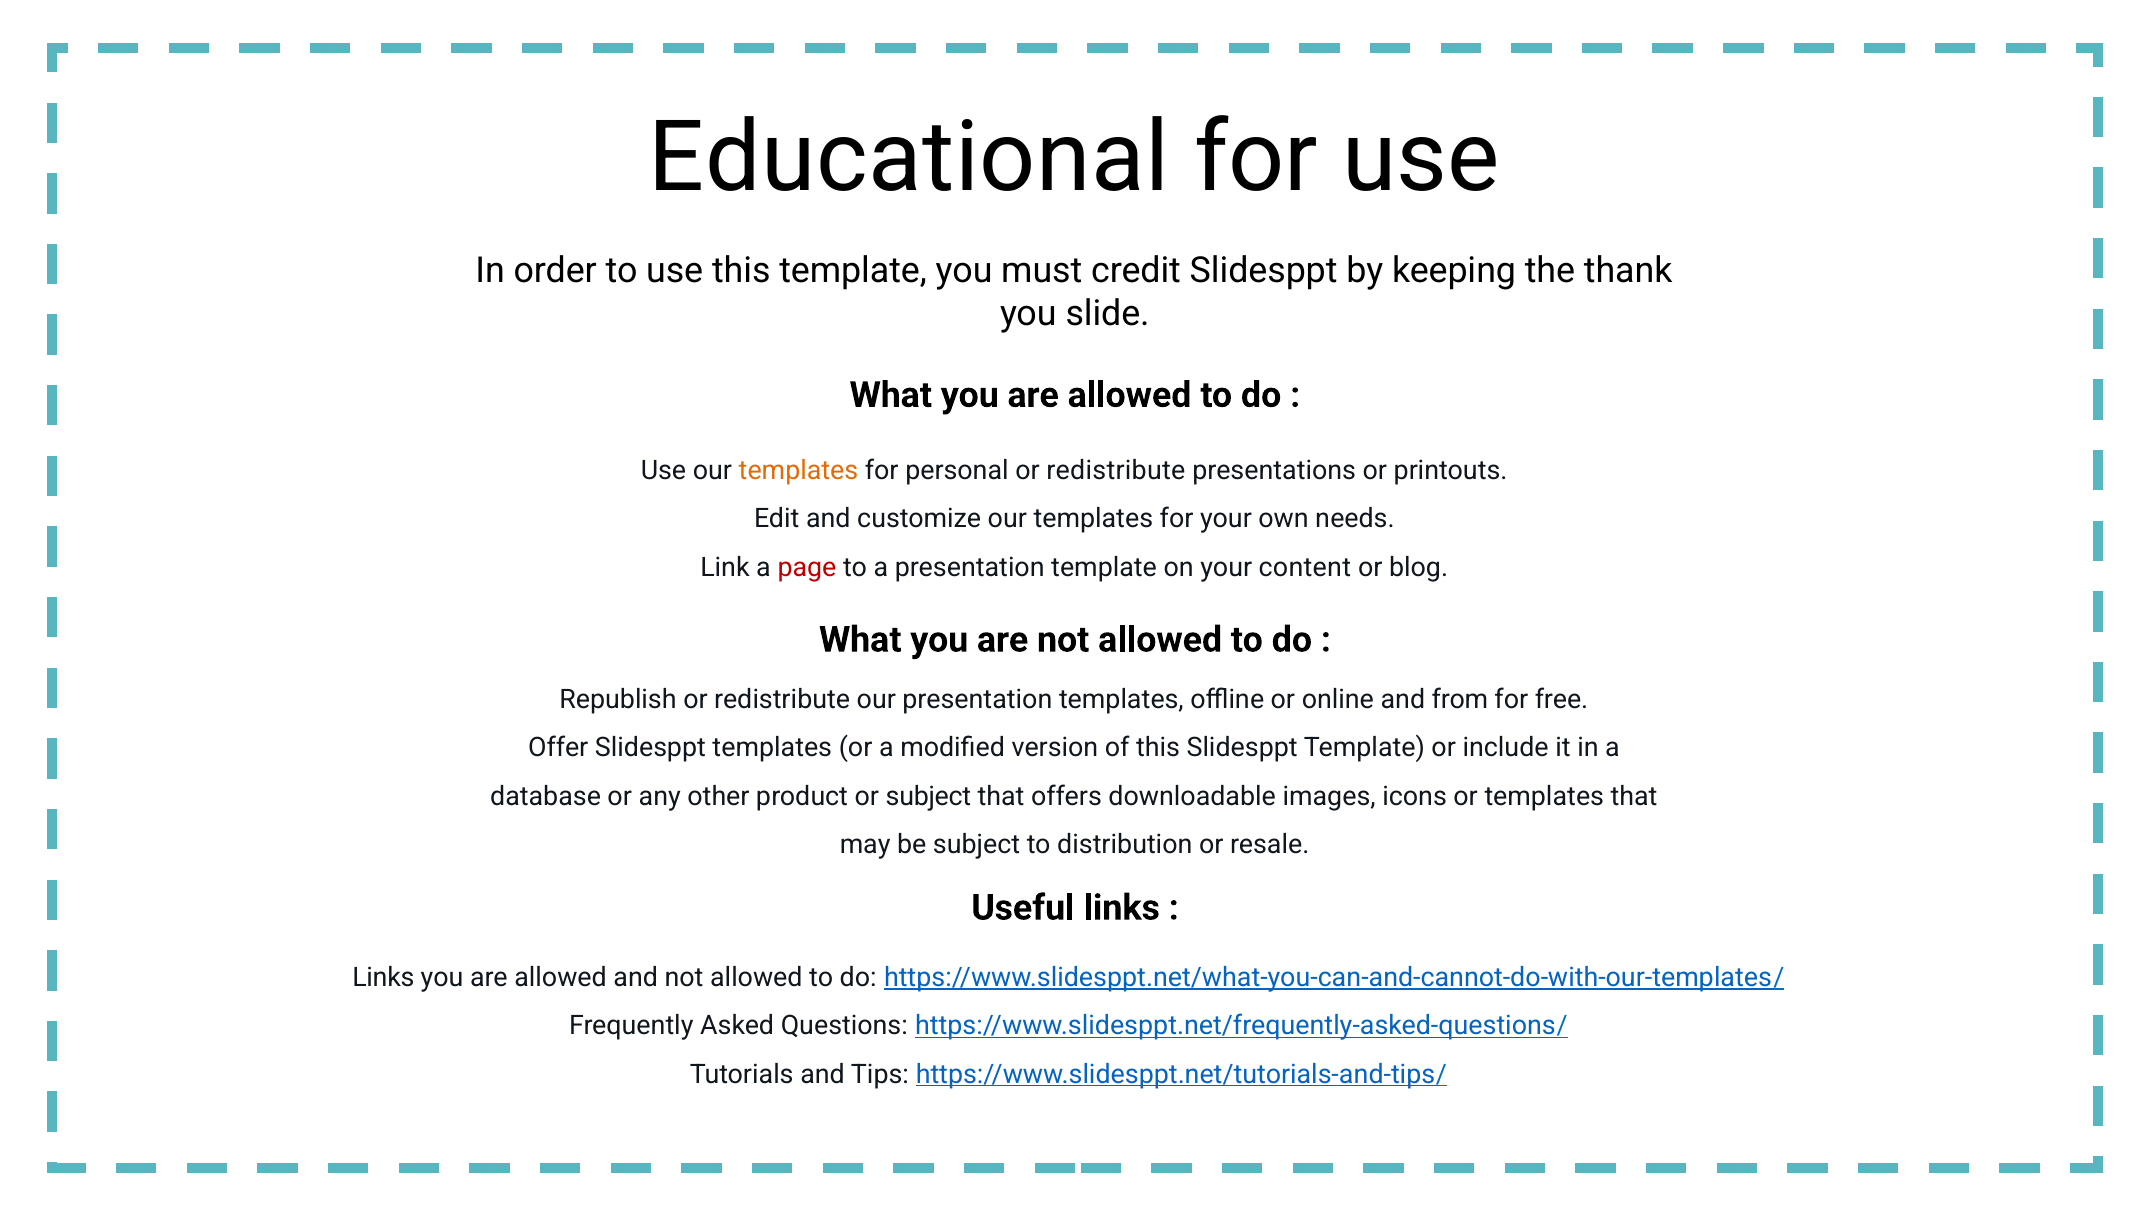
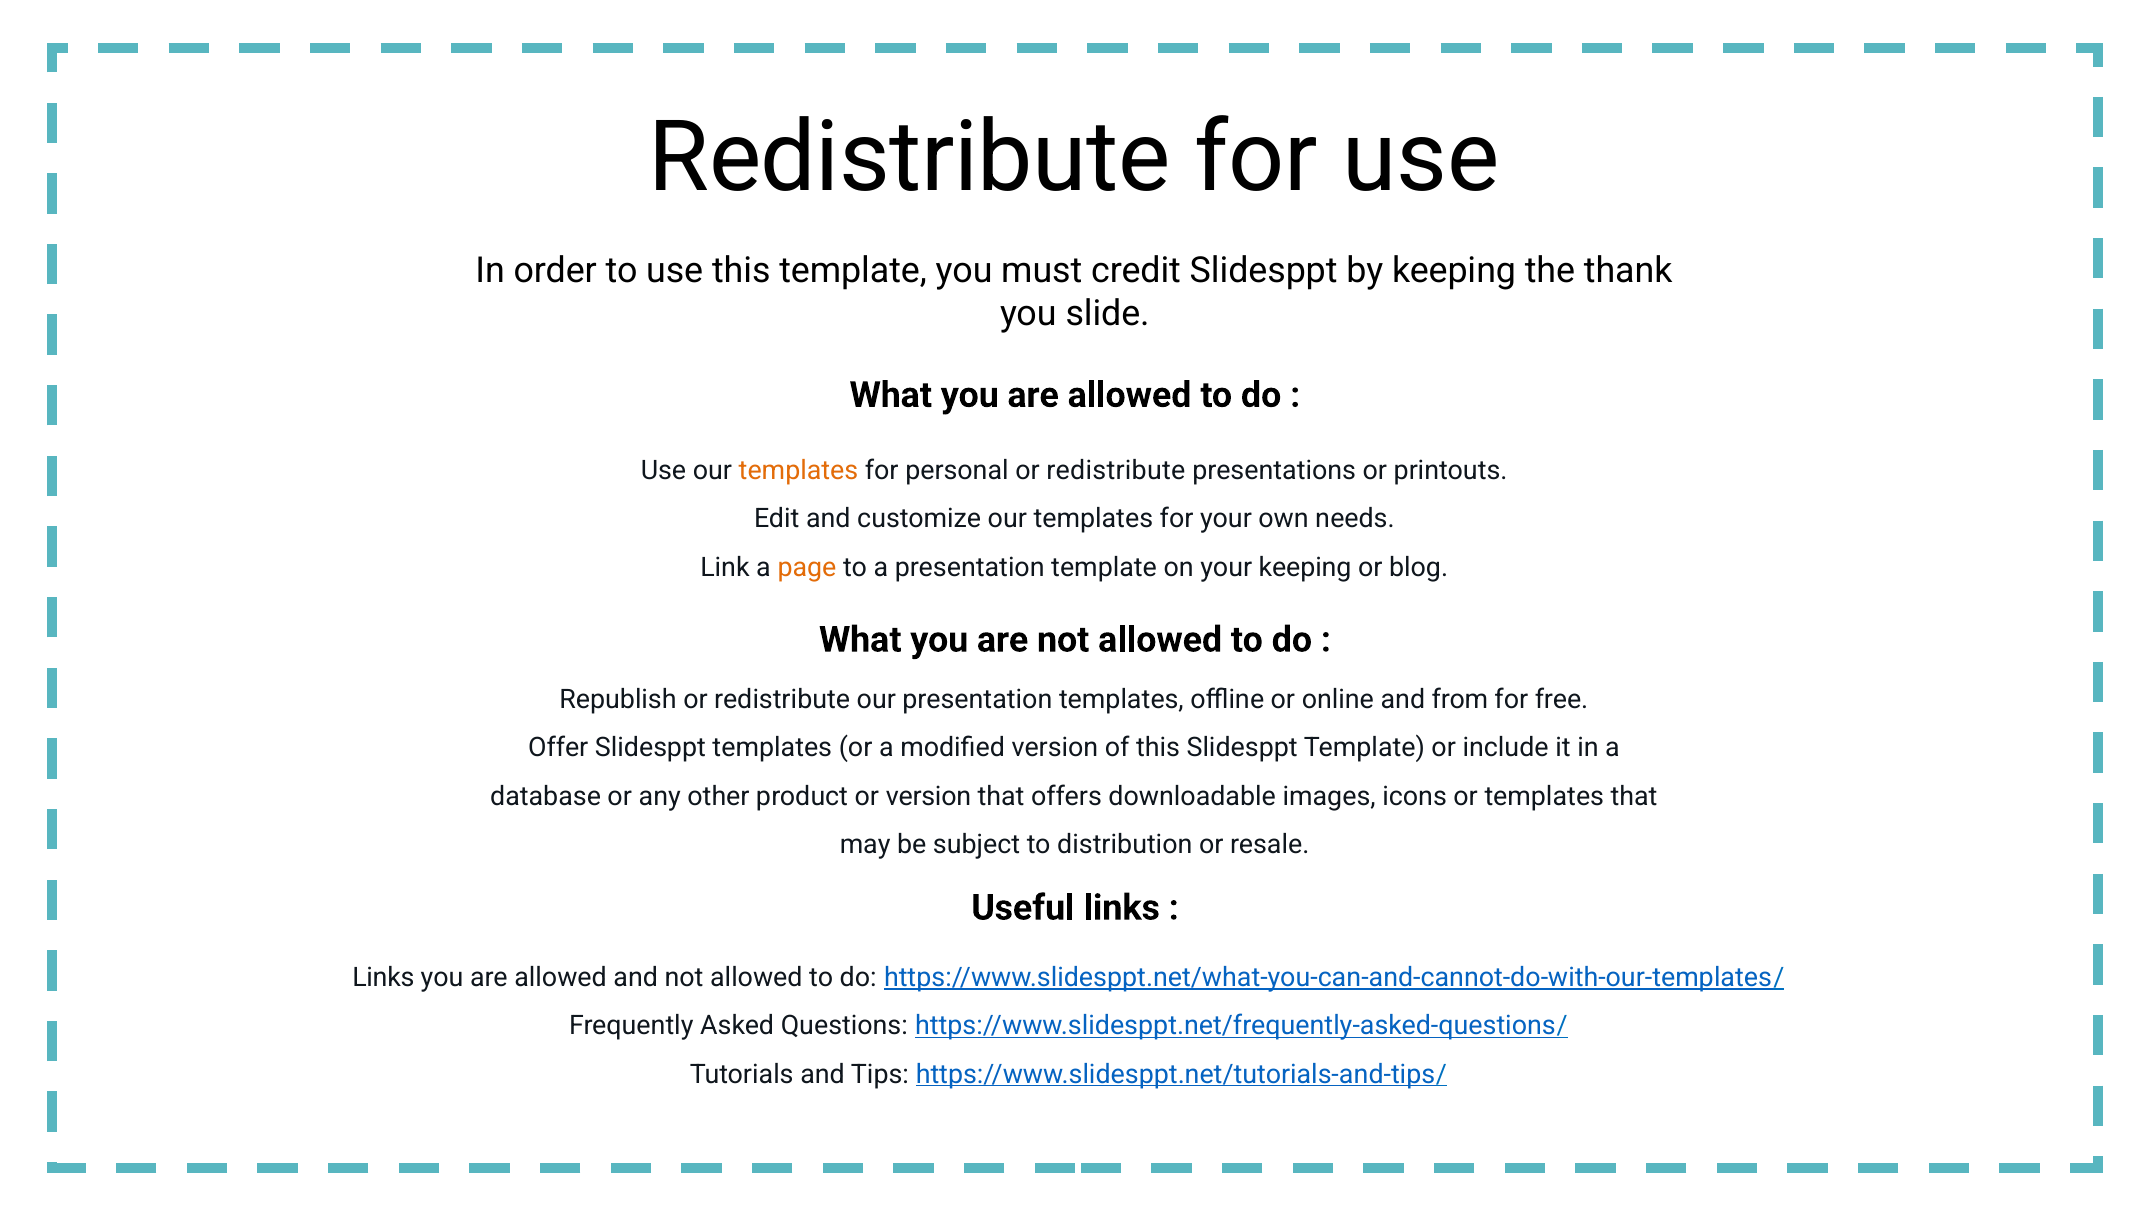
Educational: Educational -> Redistribute (910, 158)
page colour: red -> orange (807, 568)
your content: content -> keeping (1305, 568)
or subject: subject -> version (928, 797)
